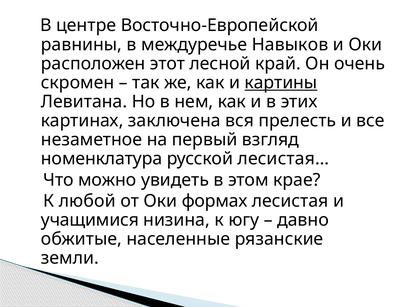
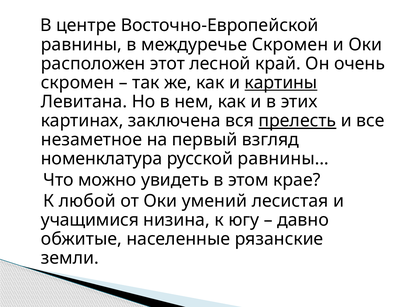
междуречье Навыков: Навыков -> Скромен (290, 45)
прелесть underline: none -> present (297, 121)
лесистая…: лесистая… -> равнины… (283, 159)
формах: формах -> умений (215, 201)
